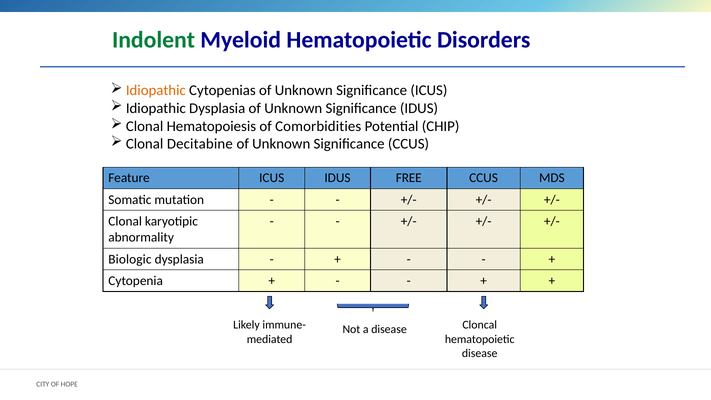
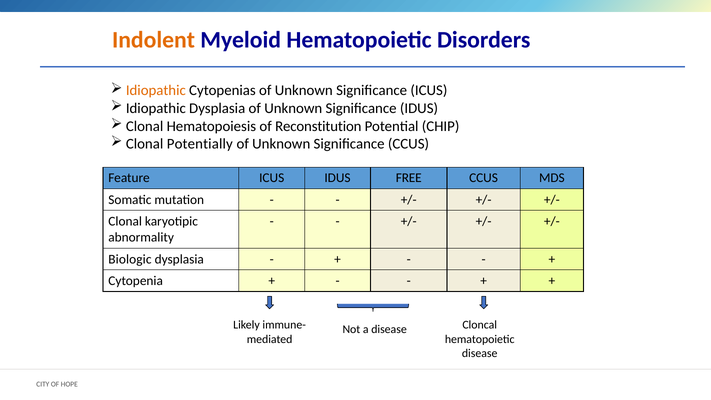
Indolent colour: green -> orange (153, 40)
Comorbidities: Comorbidities -> Reconstitution (318, 126)
Decitabine: Decitabine -> Potentially (200, 144)
